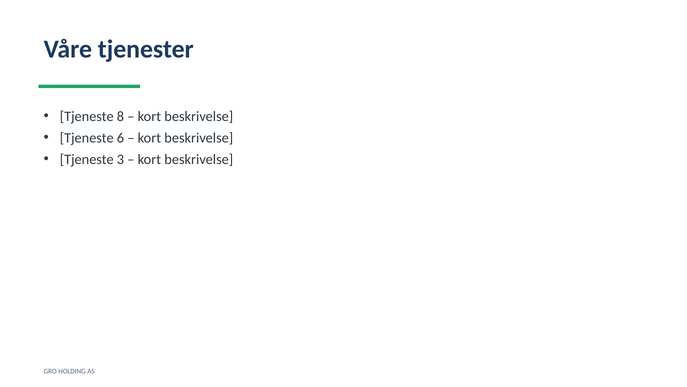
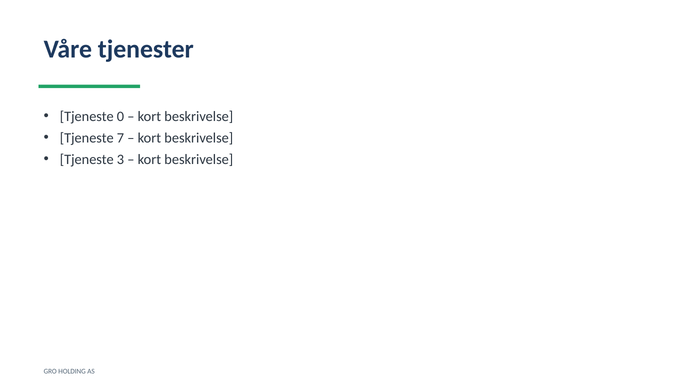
8: 8 -> 0 (120, 116)
6: 6 -> 7 (120, 138)
